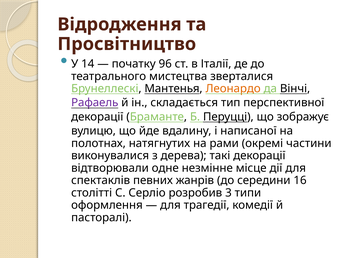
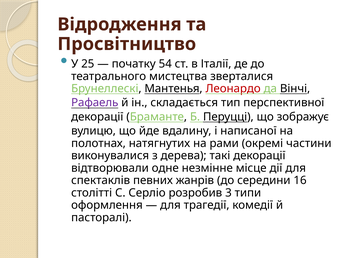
14: 14 -> 25 (88, 64)
96: 96 -> 54 (165, 64)
Леонардо colour: orange -> red (233, 89)
